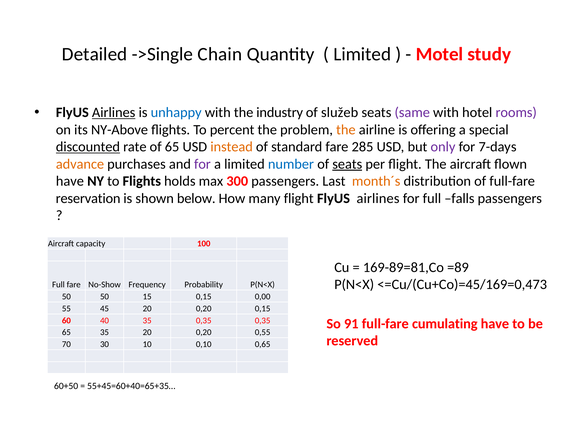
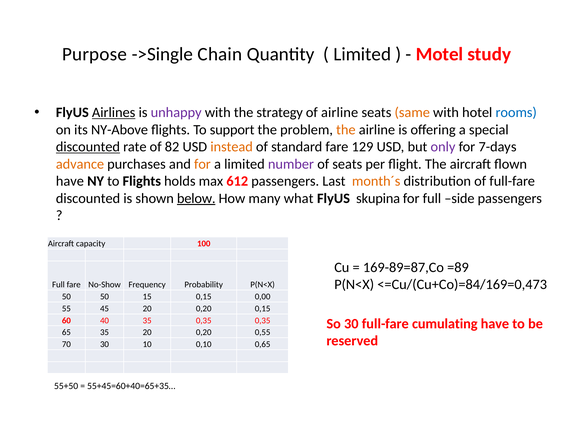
Detailed: Detailed -> Purpose (95, 54)
unhappy colour: blue -> purple (176, 113)
industry: industry -> strategy (280, 113)
of služeb: služeb -> airline (340, 113)
same colour: purple -> orange (412, 113)
rooms colour: purple -> blue (516, 113)
percent: percent -> support (232, 130)
of 65: 65 -> 82 (172, 147)
285: 285 -> 129 (362, 147)
for colour: purple -> orange (202, 164)
number colour: blue -> purple (291, 164)
seats underline: present -> none (347, 164)
300: 300 -> 612 (237, 181)
reservation: reservation -> discounted (88, 199)
below underline: none -> present (196, 199)
many flight: flight -> what (299, 199)
airlines: airlines -> skupina (378, 199)
falls: falls -> side (459, 199)
169-89=81,Co: 169-89=81,Co -> 169-89=87,Co (403, 268)
<=Cu/(Cu+Co)=45/169=0,473: <=Cu/(Cu+Co)=45/169=0,473 -> <=Cu/(Cu+Co)=84/169=0,473 (462, 285)
So 91: 91 -> 30 (351, 324)
60+50: 60+50 -> 55+50 (66, 387)
